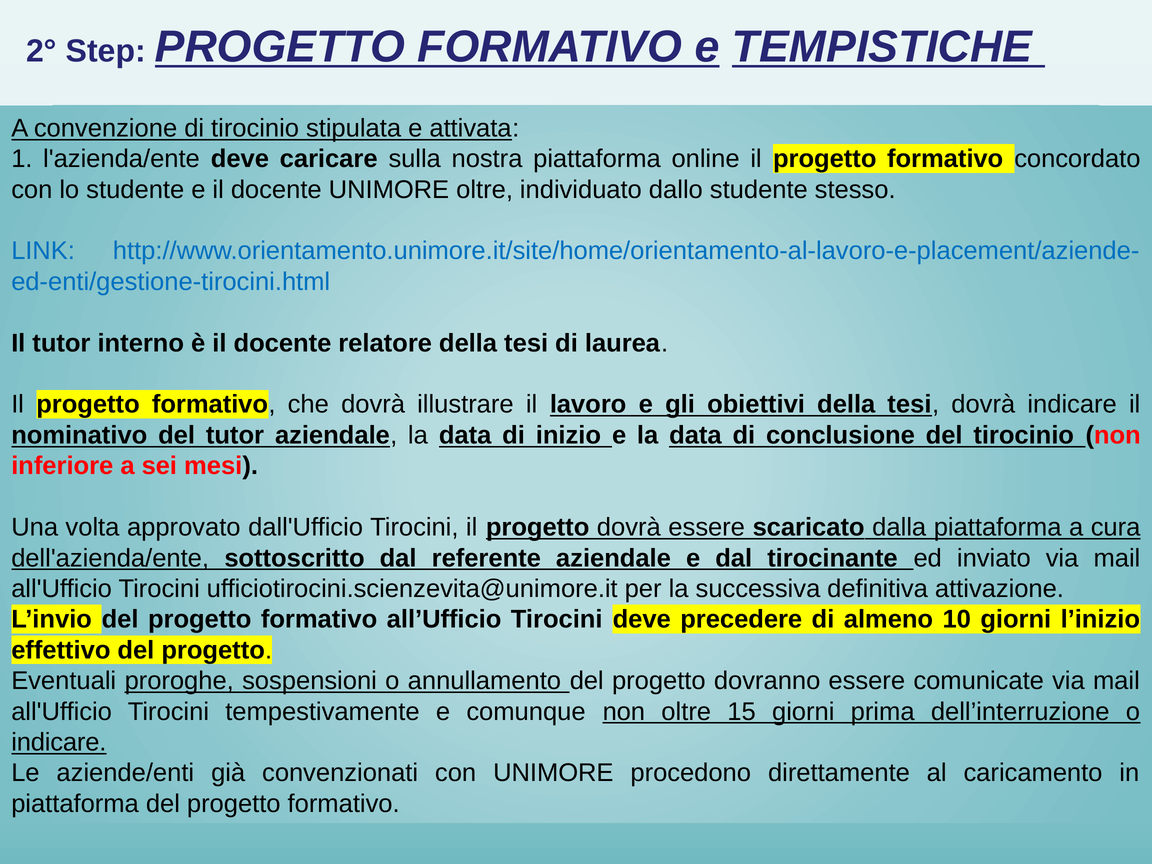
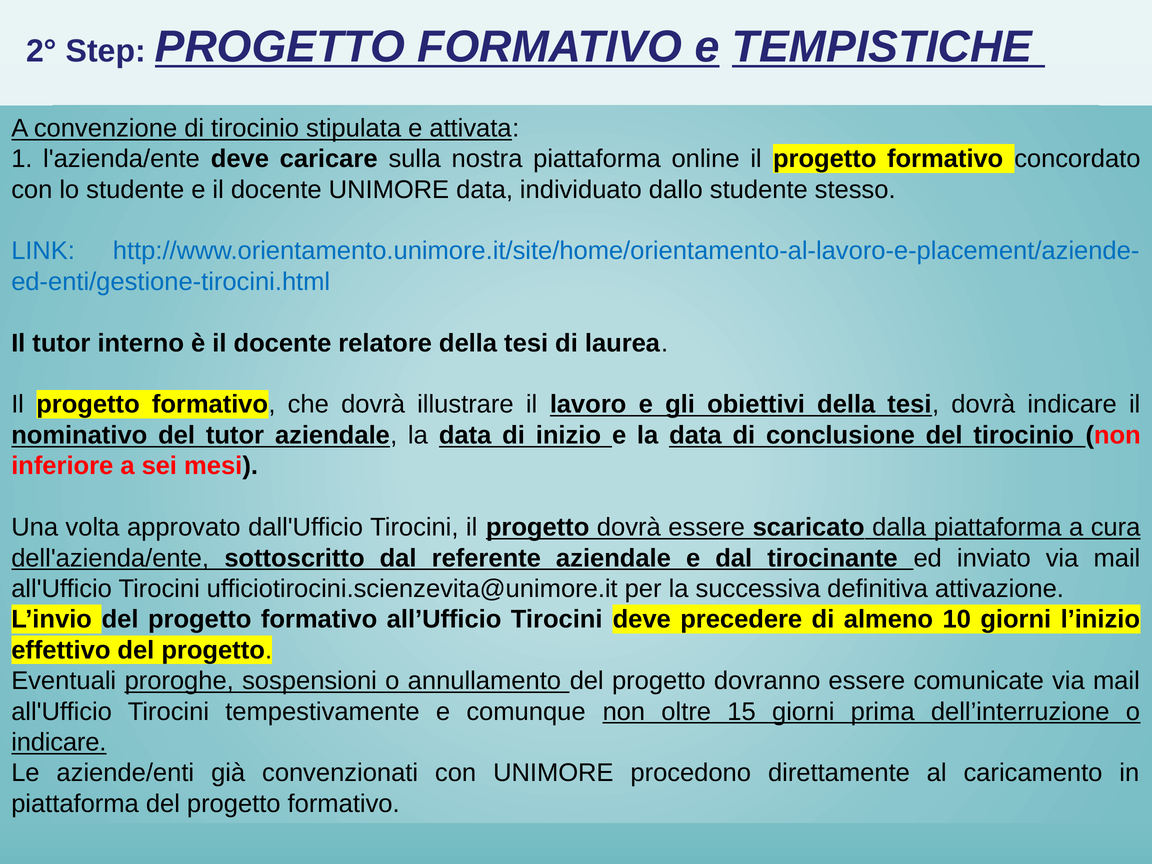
UNIMORE oltre: oltre -> data (485, 190)
